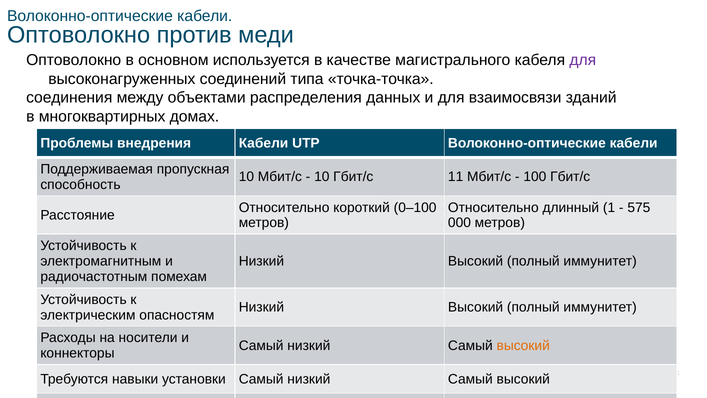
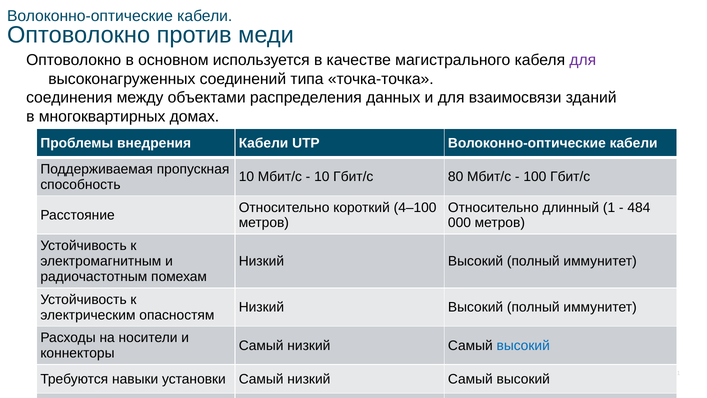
11: 11 -> 80 (456, 177)
0–100: 0–100 -> 4–100 (415, 207)
575: 575 -> 484 (639, 207)
высокий colour: orange -> blue (523, 345)
